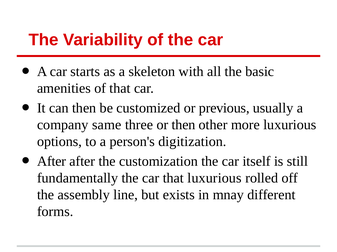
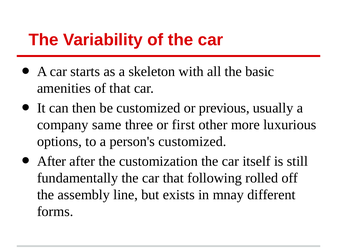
or then: then -> first (183, 125)
person's digitization: digitization -> customized (192, 142)
that luxurious: luxurious -> following (215, 178)
